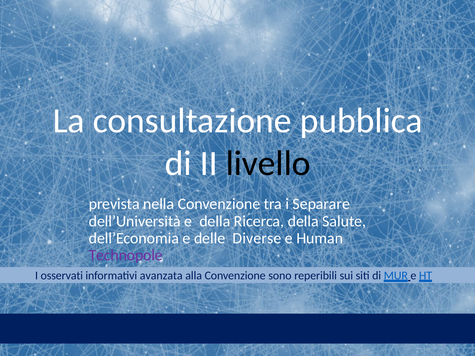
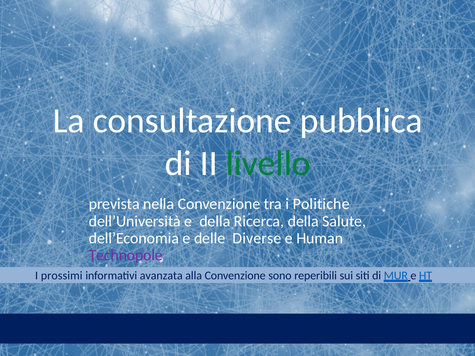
livello colour: black -> green (268, 164)
Separare: Separare -> Politiche (321, 204)
osservati: osservati -> prossimi (62, 276)
